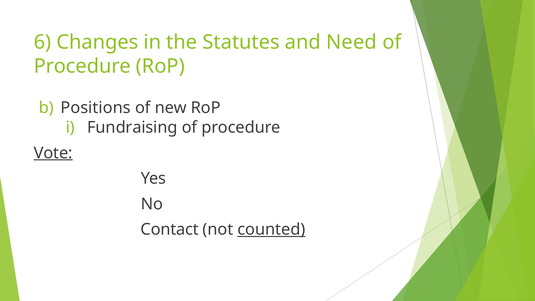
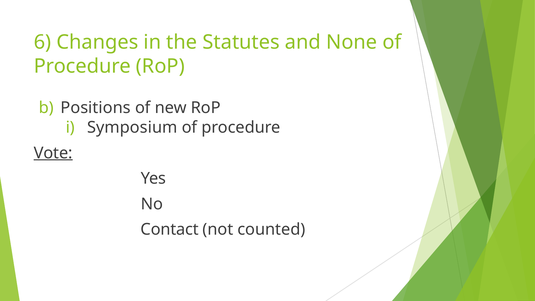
Need: Need -> None (352, 42)
Fundraising: Fundraising -> Symposium (132, 127)
counted underline: present -> none (271, 230)
